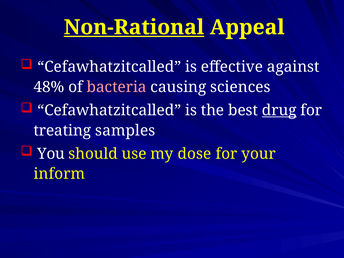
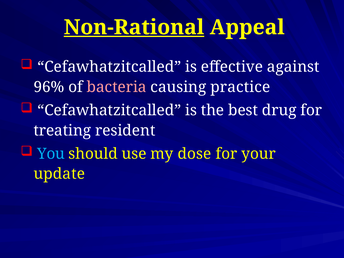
48%: 48% -> 96% (49, 87)
sciences: sciences -> practice (240, 87)
drug underline: present -> none (279, 110)
samples: samples -> resident (125, 130)
You colour: white -> light blue (51, 154)
inform: inform -> update (59, 174)
